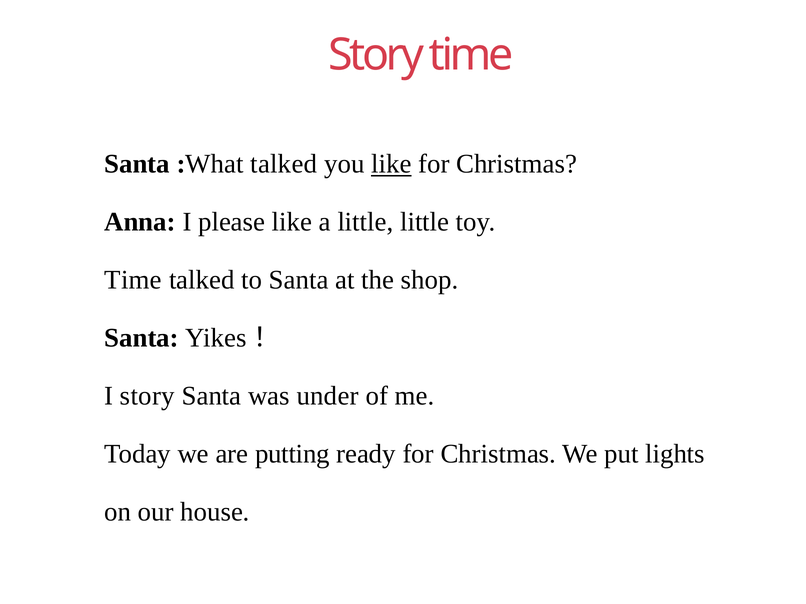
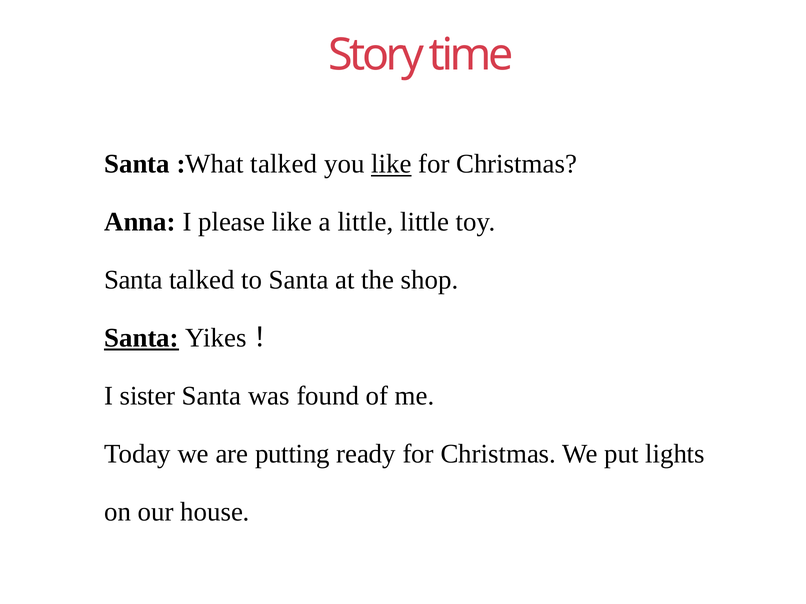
Time: Time -> Santa (133, 280)
Santa underline: none -> present (142, 338)
I story: story -> sister (148, 396)
under: under -> found (328, 396)
